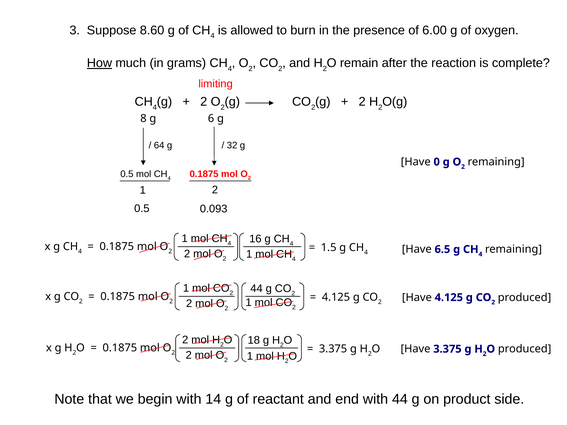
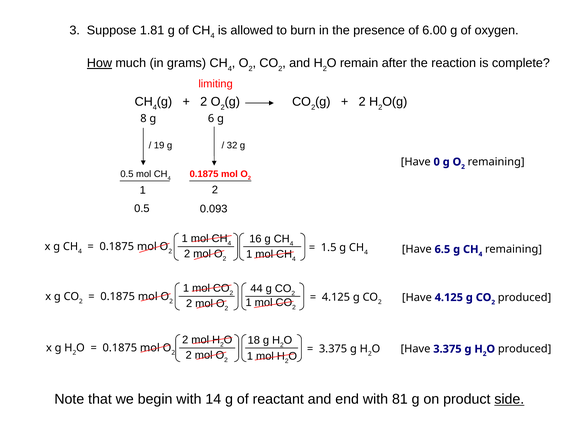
8.60: 8.60 -> 1.81 (152, 30)
64: 64 -> 19 (159, 145)
with 44: 44 -> 81 (400, 400)
side underline: none -> present (509, 400)
